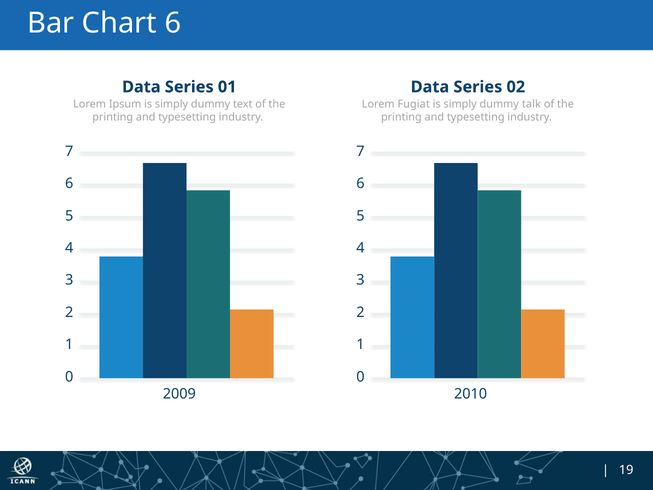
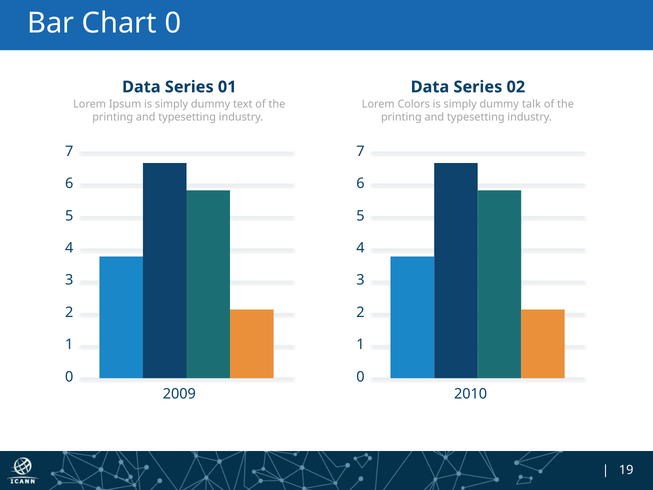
Chart 6: 6 -> 0 (173, 23)
Fugiat: Fugiat -> Colors (414, 104)
